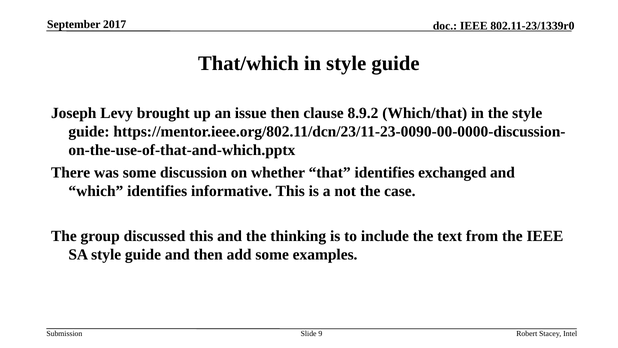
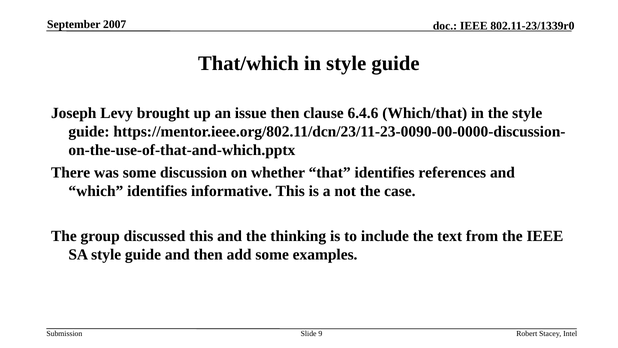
2017: 2017 -> 2007 (115, 25)
8.9.2: 8.9.2 -> 6.4.6 (363, 113)
exchanged: exchanged -> references (452, 173)
